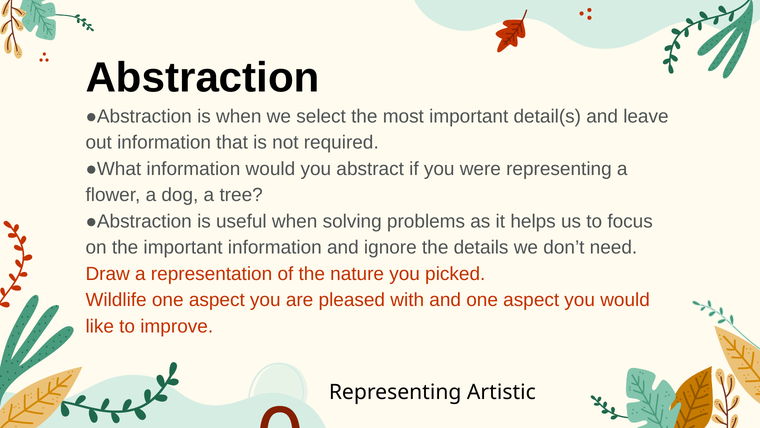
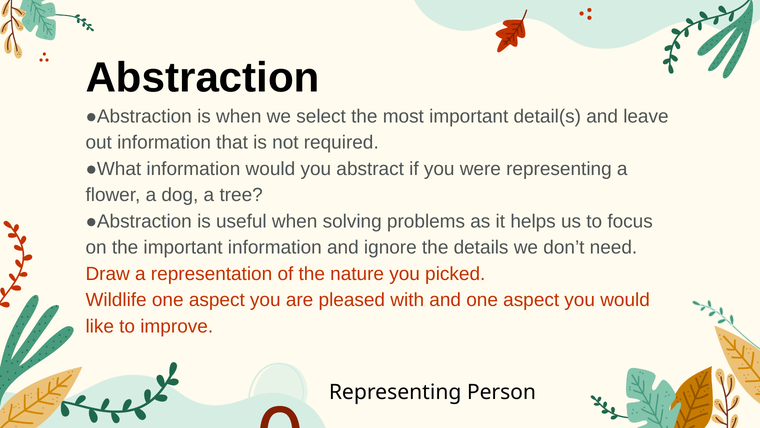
Artistic: Artistic -> Person (501, 392)
